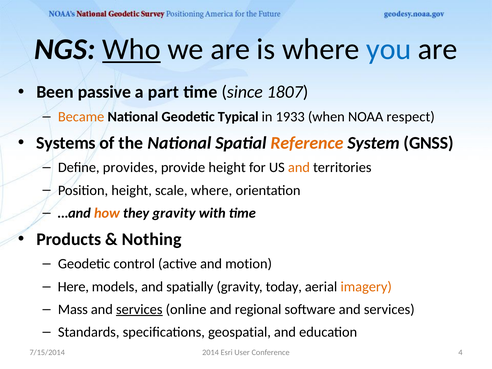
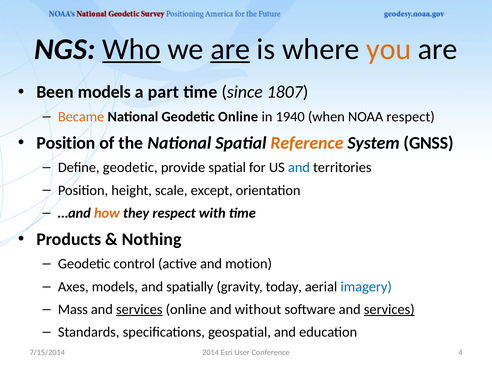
are underline: none -> present (230, 49)
you colour: blue -> orange (389, 49)
Been passive: passive -> models (104, 92)
Geodetic Typical: Typical -> Online (238, 117)
1933: 1933 -> 1940 (290, 117)
Systems: Systems -> Position (66, 143)
Define provides: provides -> geodetic (130, 168)
provide height: height -> spatial (227, 168)
and colour: orange -> blue (299, 168)
scale where: where -> except (212, 190)
they gravity: gravity -> respect (174, 213)
Here: Here -> Axes (73, 287)
imagery colour: orange -> blue (366, 287)
regional: regional -> without (258, 309)
services underline: none -> present (389, 309)
